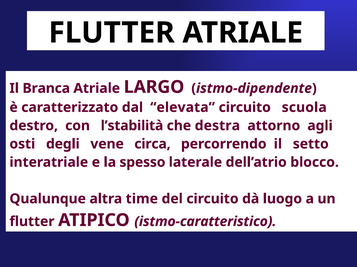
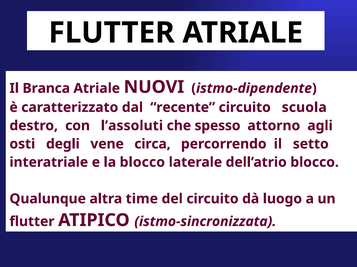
LARGO: LARGO -> NUOVI (154, 87)
elevata: elevata -> recente (183, 108)
l’stabilità: l’stabilità -> l’assoluti (132, 126)
destra: destra -> spesso (218, 126)
la spesso: spesso -> blocco (142, 163)
istmo-caratteristico: istmo-caratteristico -> istmo-sincronizzata (205, 222)
